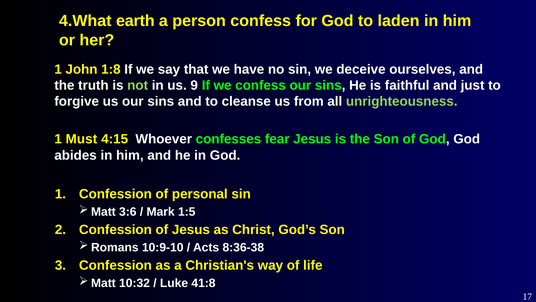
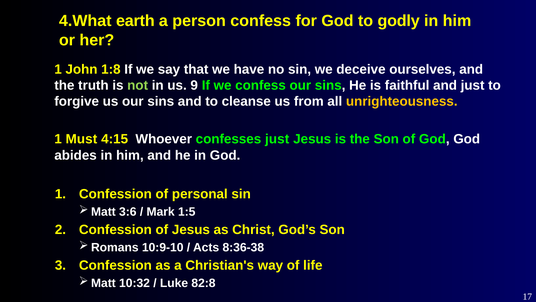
laden: laden -> godly (399, 21)
unrighteousness colour: light green -> yellow (402, 101)
confesses fear: fear -> just (277, 139)
41:8: 41:8 -> 82:8 (203, 283)
